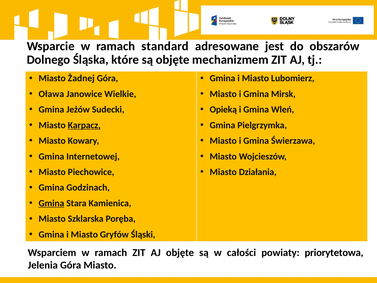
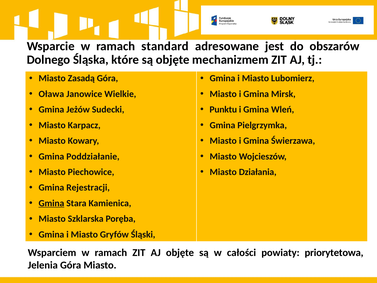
Żadnej: Żadnej -> Zasadą (81, 78)
Opieką: Opieką -> Punktu (223, 109)
Karpacz underline: present -> none (84, 125)
Internetowej: Internetowej -> Poddziałanie (93, 156)
Godzinach: Godzinach -> Rejestracji (88, 187)
